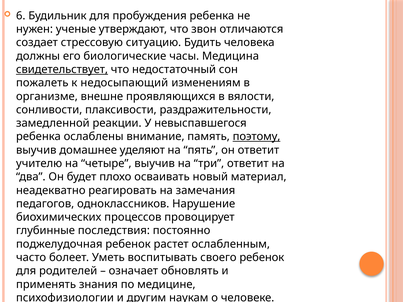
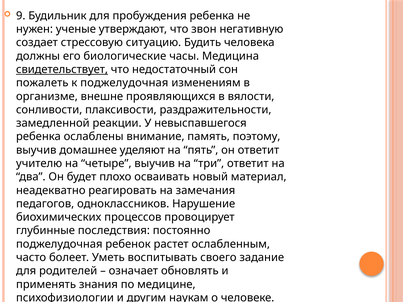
6: 6 -> 9 (21, 16)
отличаются: отличаются -> негативную (251, 29)
к недосыпающий: недосыпающий -> поджелудочная (124, 83)
поэтому underline: present -> none (257, 137)
своего ребенок: ребенок -> задание (262, 258)
